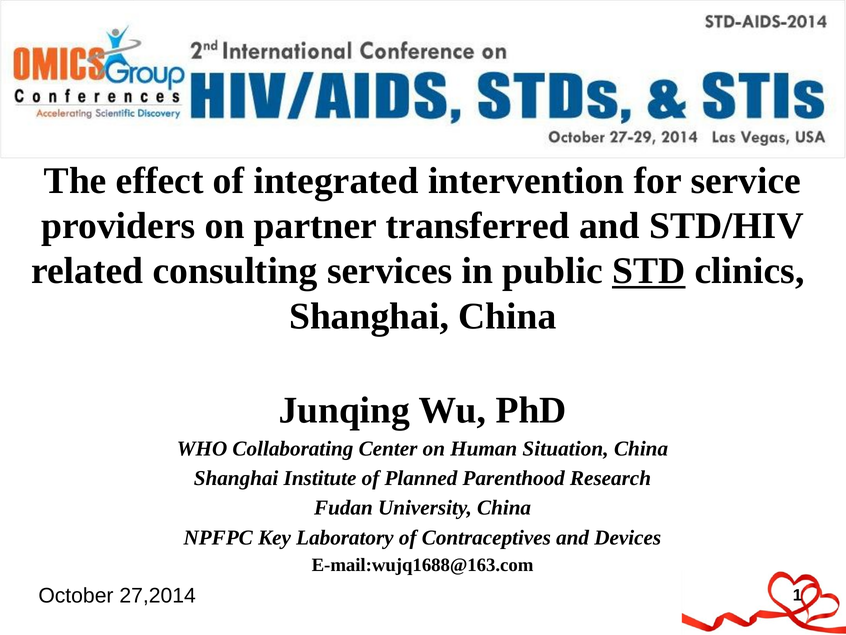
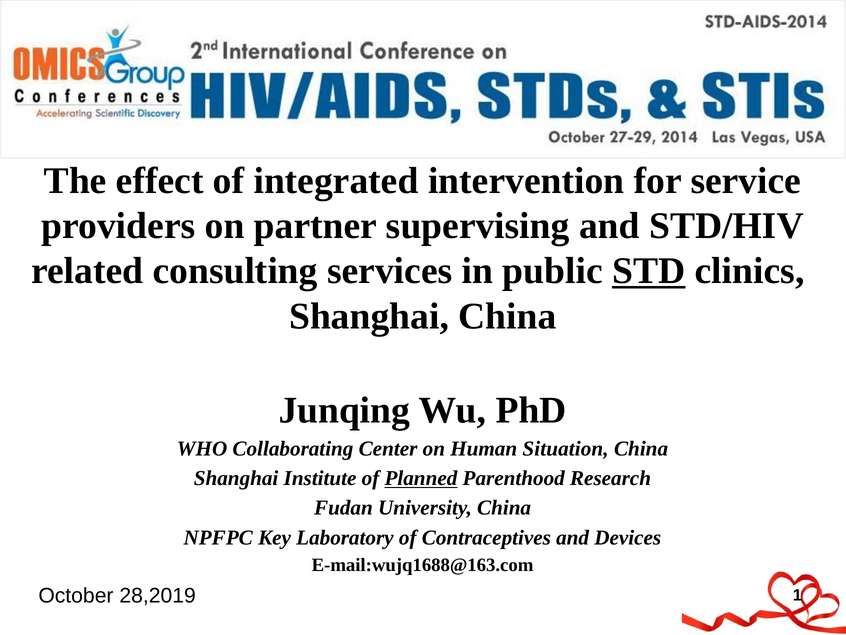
transferred: transferred -> supervising (478, 226)
Planned underline: none -> present (421, 478)
27,2014: 27,2014 -> 28,2019 (158, 595)
